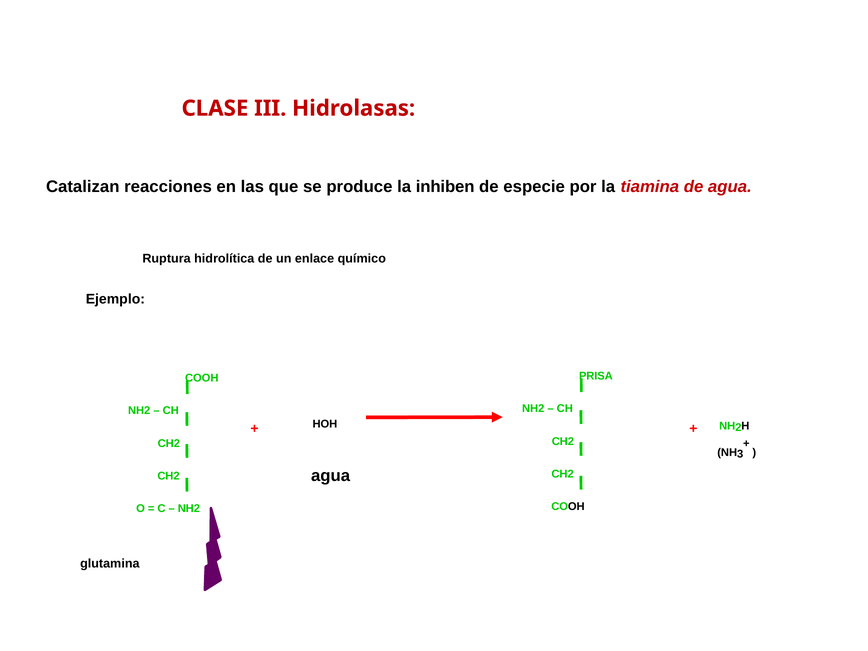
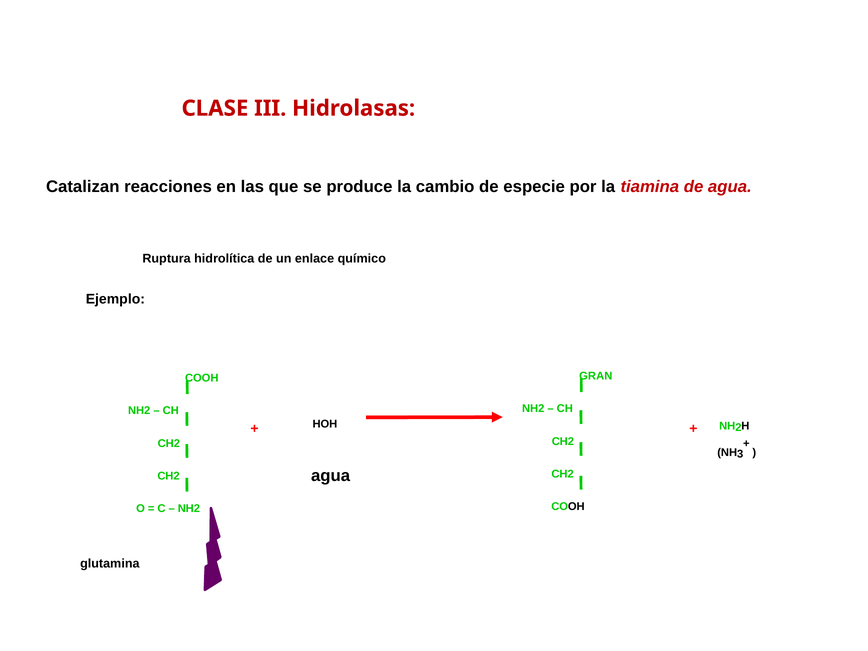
inhiben: inhiben -> cambio (445, 187)
PRISA: PRISA -> GRAN (596, 376)
